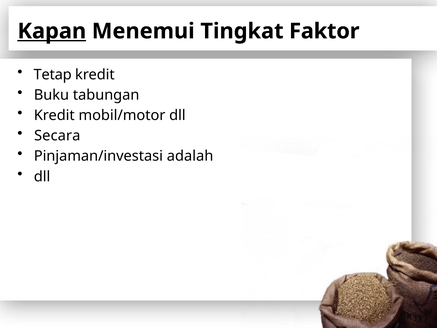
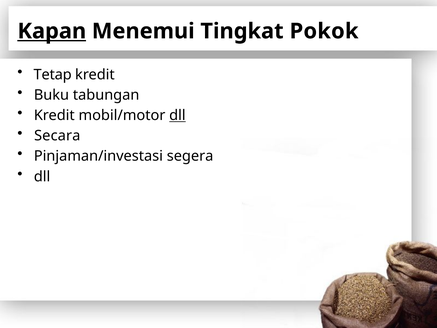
Faktor: Faktor -> Pokok (324, 31)
dll underline: none -> present (177, 115)
adalah: adalah -> segera (190, 156)
